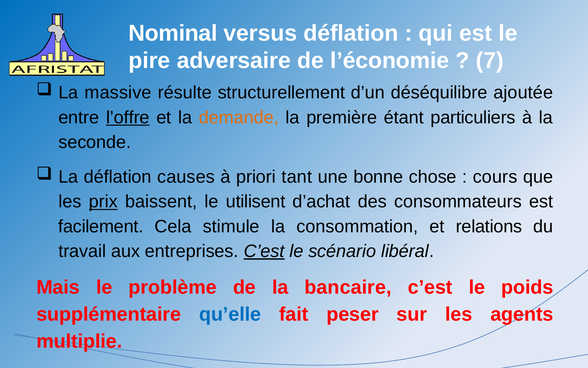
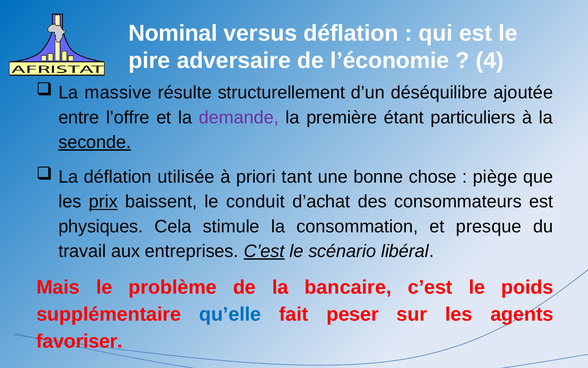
7: 7 -> 4 (490, 61)
l’offre underline: present -> none (128, 117)
demande colour: orange -> purple (239, 117)
seconde underline: none -> present (95, 142)
causes: causes -> utilisée (186, 177)
cours: cours -> piège (495, 177)
utilisent: utilisent -> conduit (255, 201)
facilement: facilement -> physiques (101, 226)
relations: relations -> presque (489, 226)
multiplie: multiplie -> favoriser (79, 341)
